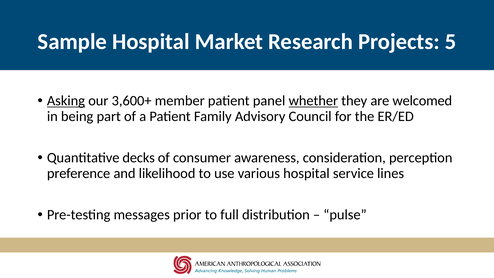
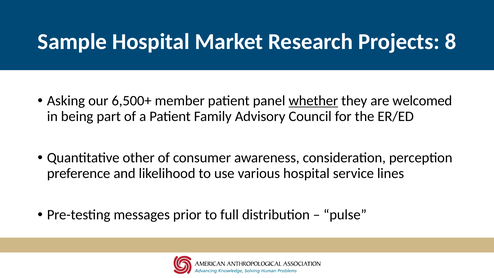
5: 5 -> 8 (451, 42)
Asking underline: present -> none (66, 101)
3,600+: 3,600+ -> 6,500+ (132, 101)
decks: decks -> other (139, 158)
